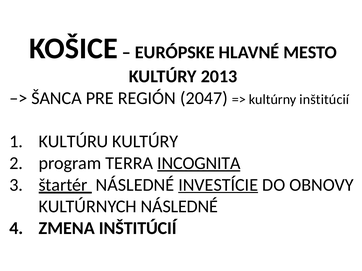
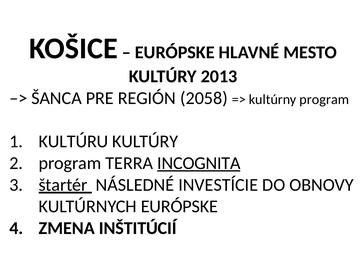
2047: 2047 -> 2058 (204, 98)
kultúrny inštitúcií: inštitúcií -> program (324, 100)
INVESTÍCIE underline: present -> none (218, 185)
KULTÚRNYCH NÁSLEDNÉ: NÁSLEDNÉ -> EURÓPSKE (179, 207)
